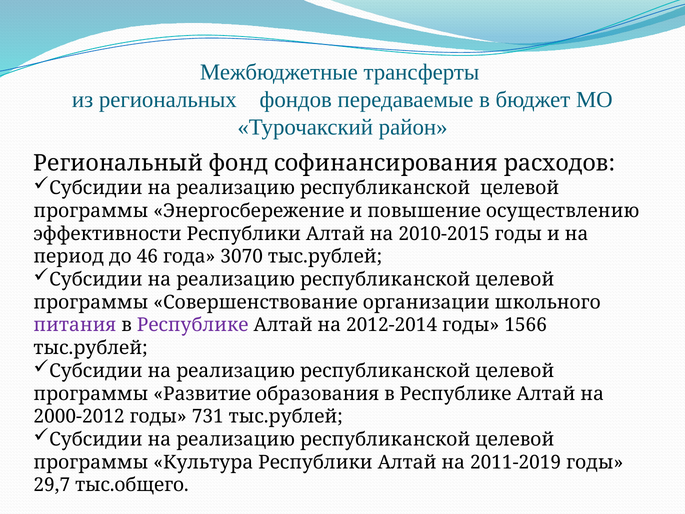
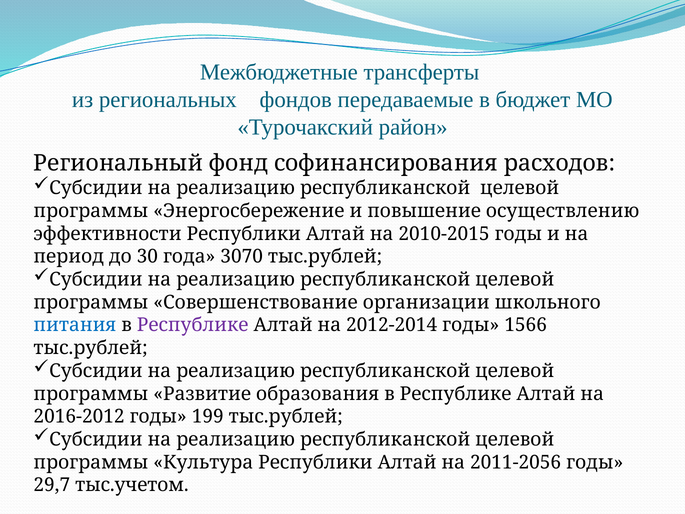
46: 46 -> 30 (147, 257)
питания colour: purple -> blue (75, 325)
2000-2012: 2000-2012 -> 2016-2012 (79, 416)
731: 731 -> 199 (208, 416)
2011-2019: 2011-2019 -> 2011-2056 (516, 462)
тыс.общего: тыс.общего -> тыс.учетом (132, 485)
